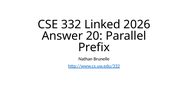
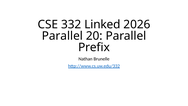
Answer: Answer -> Parallel (62, 36)
